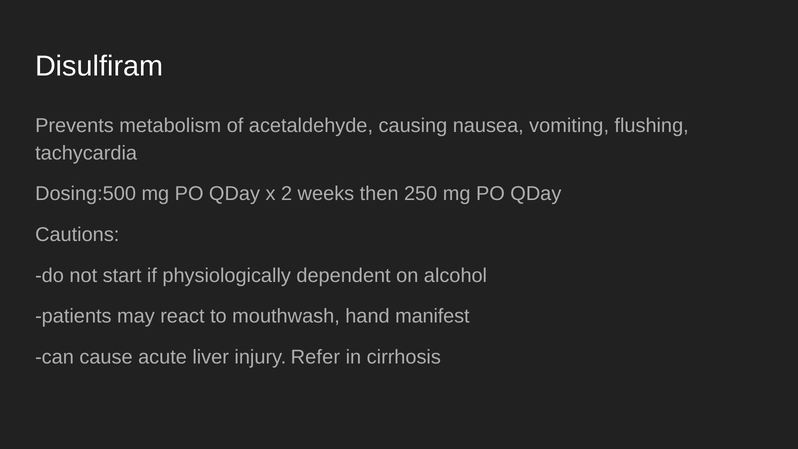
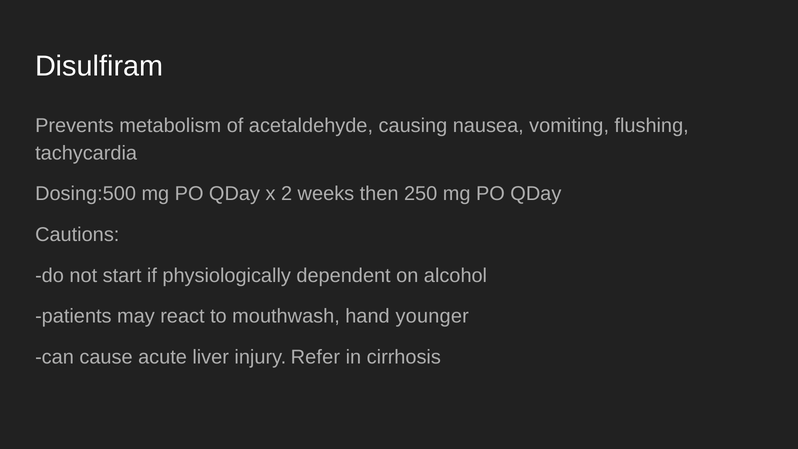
manifest: manifest -> younger (432, 316)
